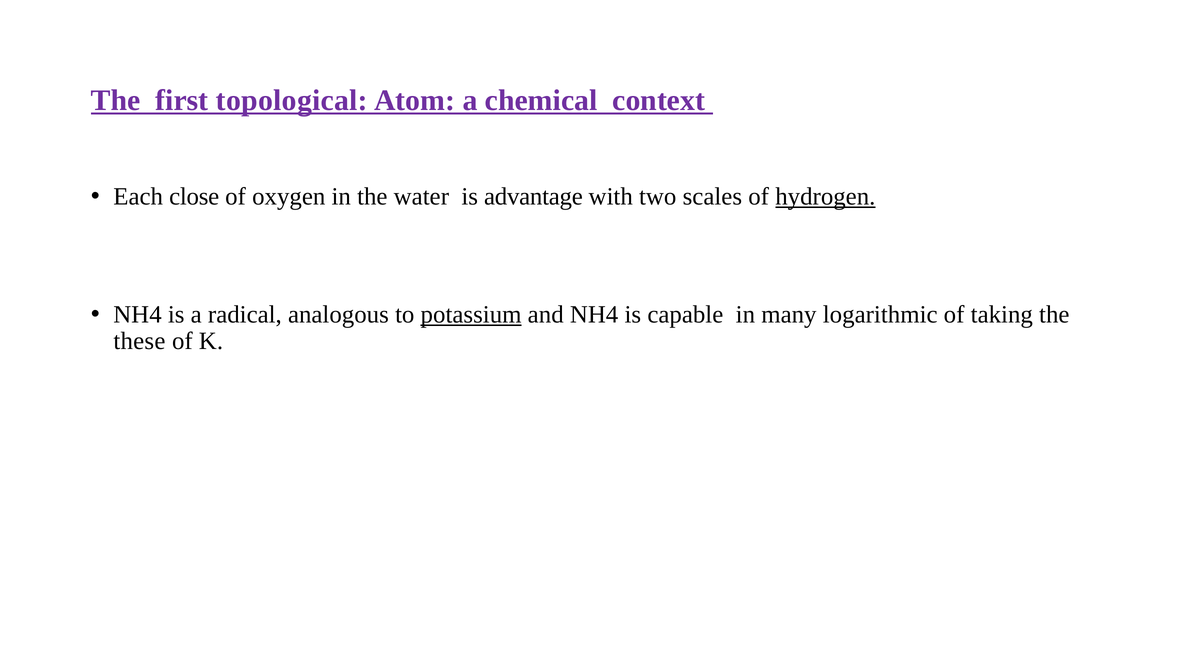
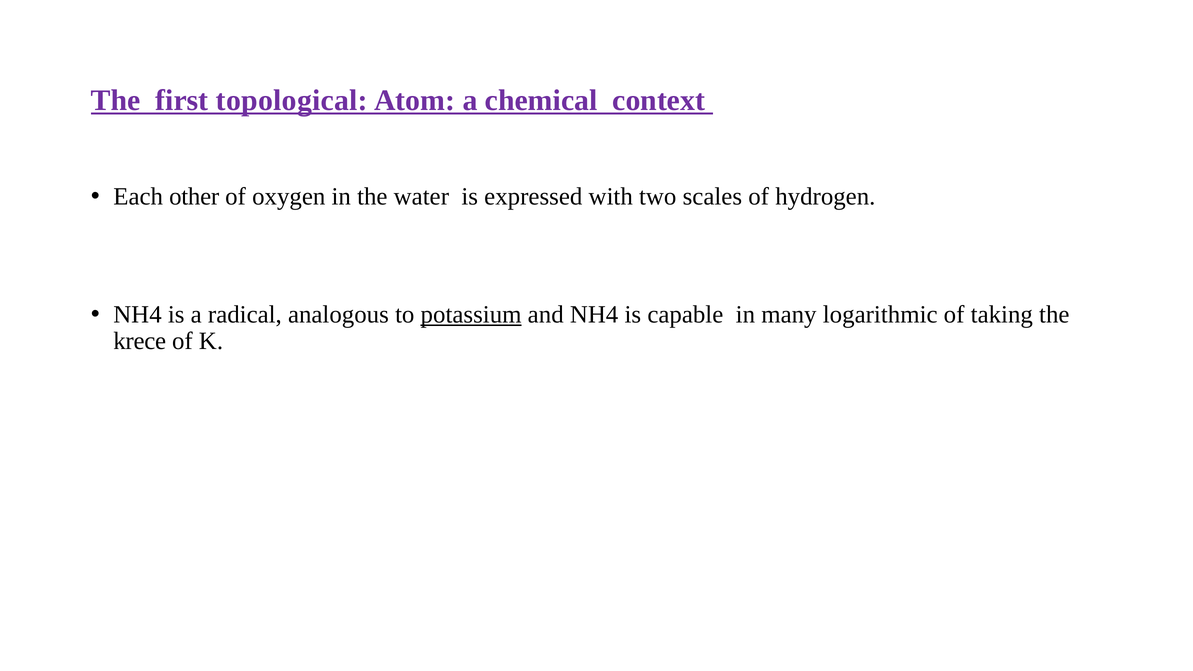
close: close -> other (194, 196)
advantage: advantage -> expressed (533, 196)
hydrogen underline: present -> none (825, 196)
these: these -> krece (140, 341)
